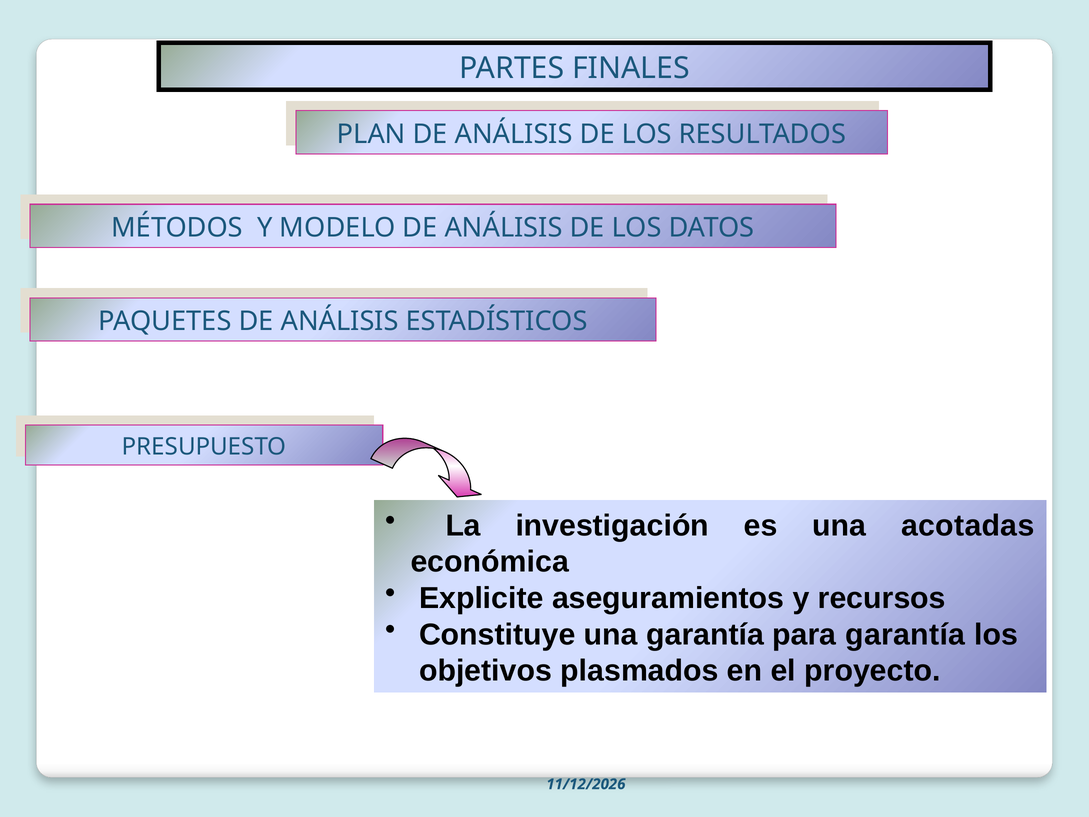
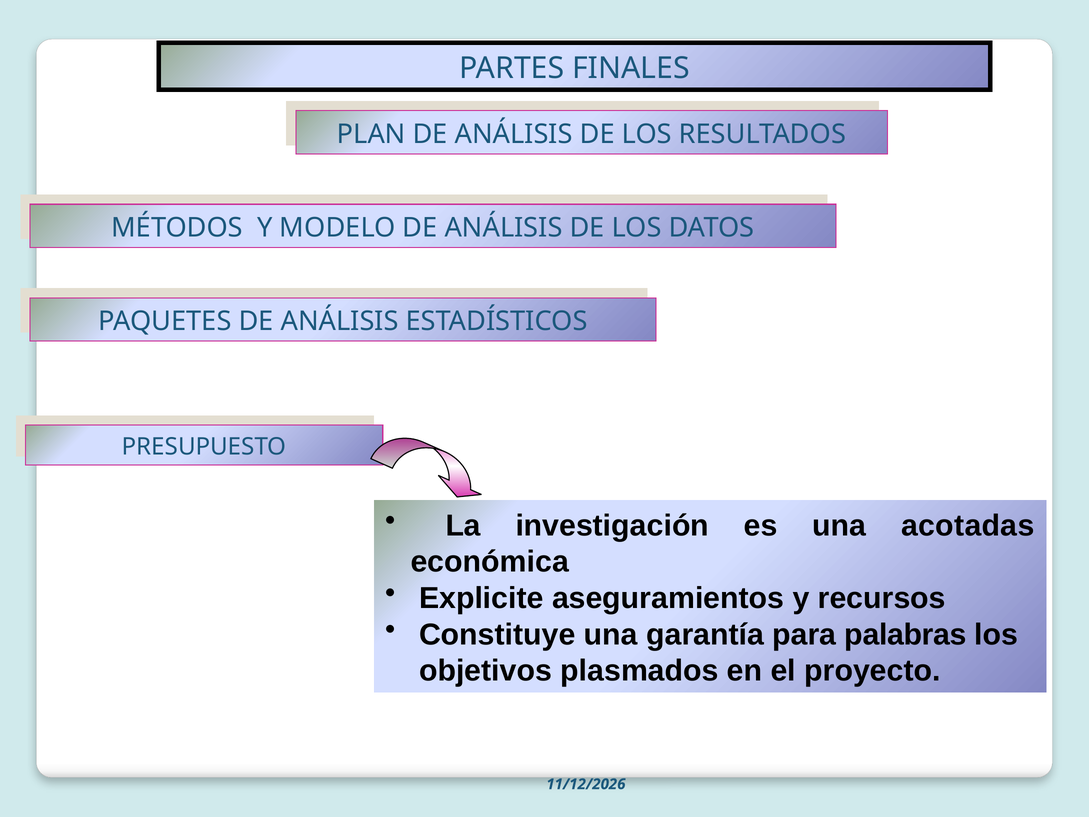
garantía: garantía -> palabras (906, 634)
